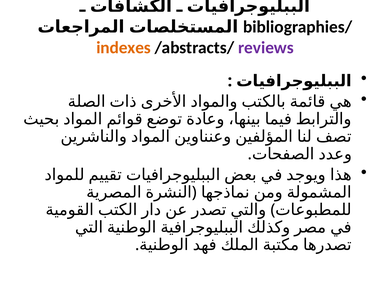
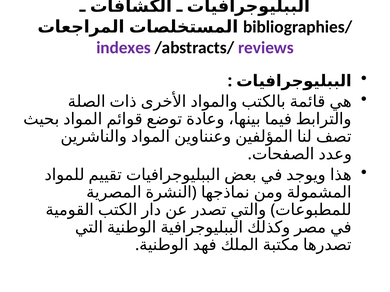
indexes colour: orange -> purple (124, 48)
